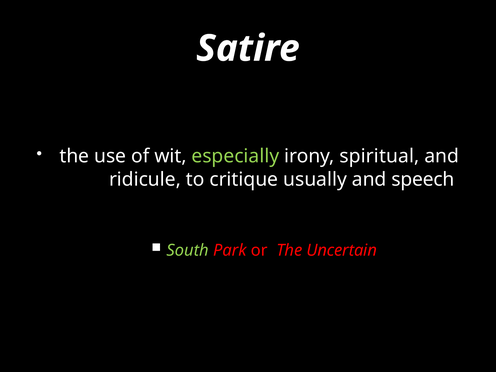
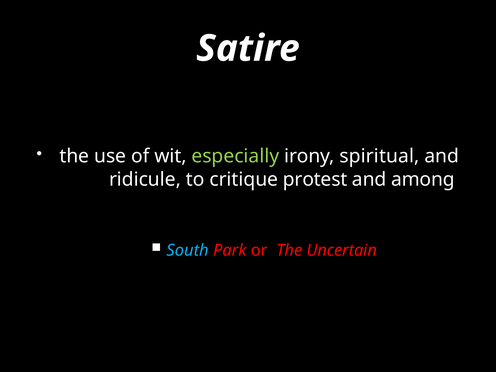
usually: usually -> protest (315, 179)
speech: speech -> among (423, 179)
South colour: light green -> light blue (188, 250)
